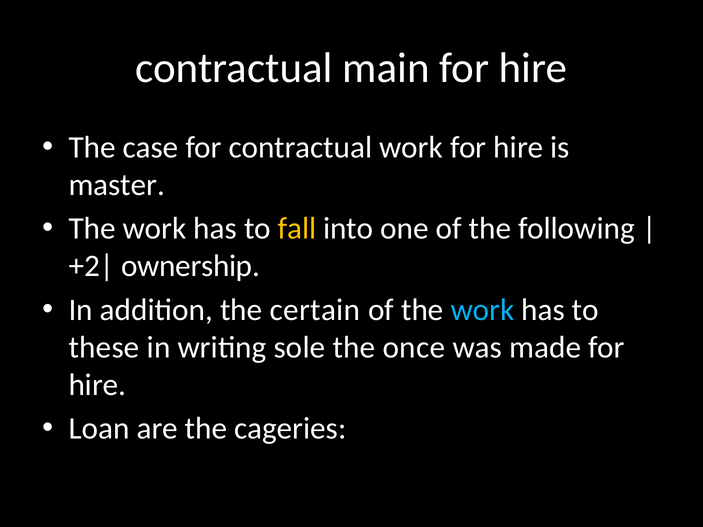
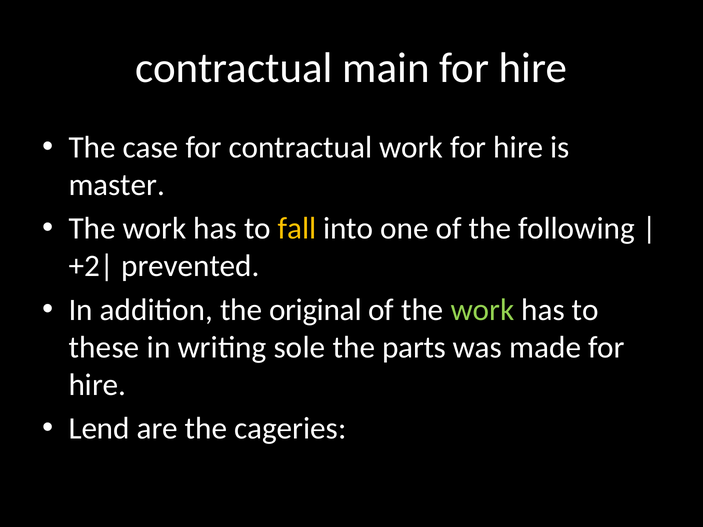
ownership: ownership -> prevented (190, 266)
certain: certain -> original (315, 310)
work colour: light blue -> light green (482, 310)
once: once -> parts (414, 347)
Loan: Loan -> Lend (99, 429)
